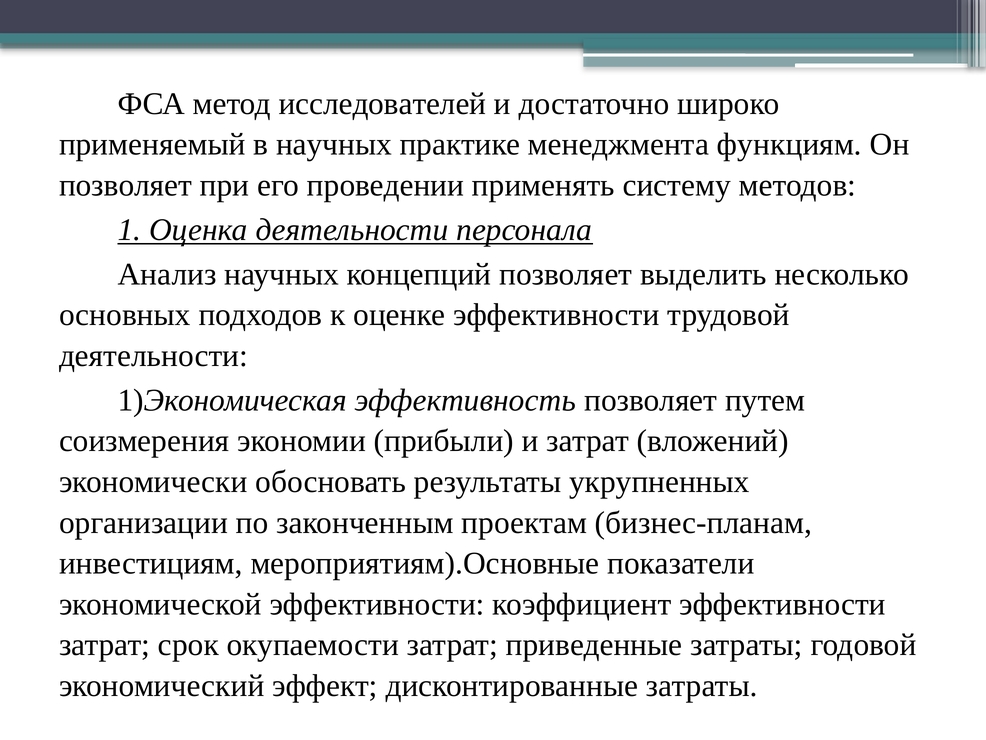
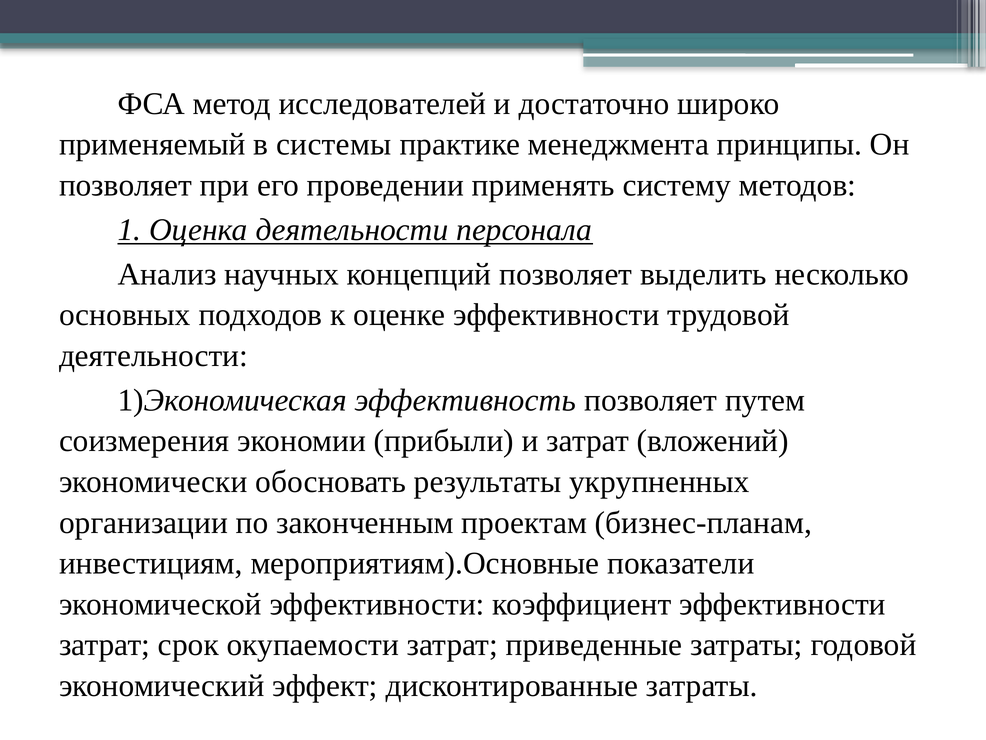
в научных: научных -> системы (334, 144)
функциям: функциям -> принципы (790, 144)
